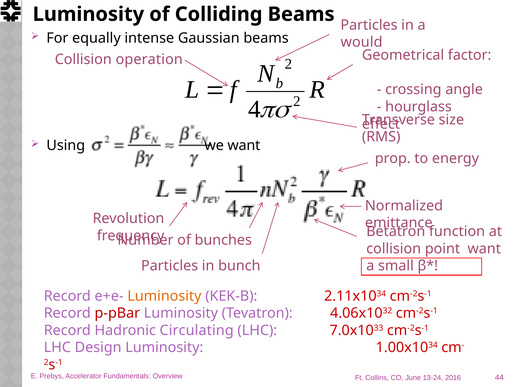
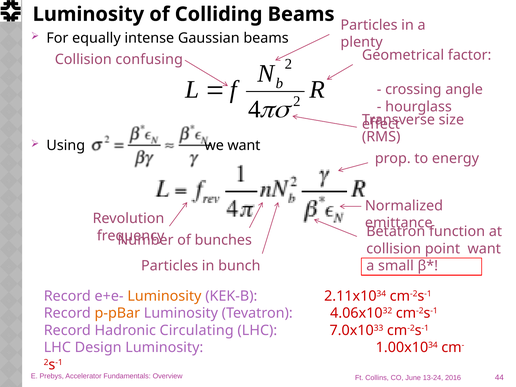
would: would -> plenty (362, 42)
operation: operation -> confusing (149, 59)
p-pBar colour: red -> orange (117, 313)
